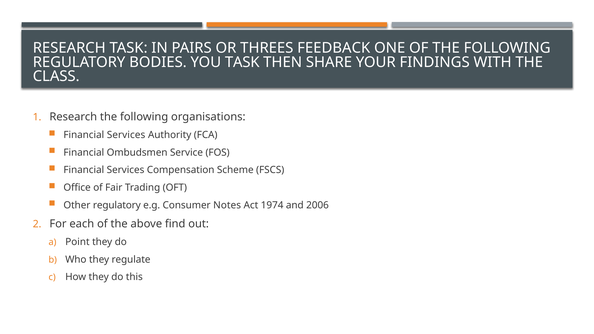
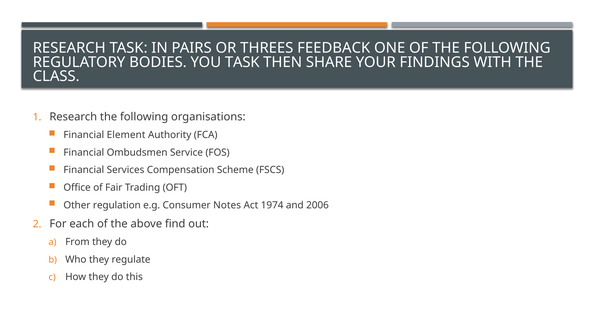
Services: Services -> Element (126, 135)
Other regulatory: regulatory -> regulation (117, 205)
Point: Point -> From (77, 242)
